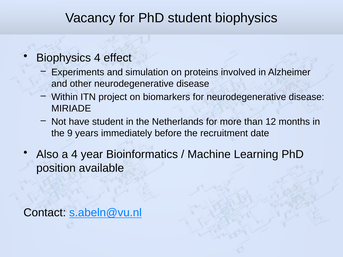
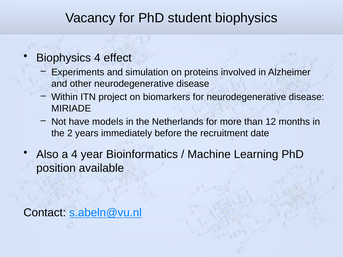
have student: student -> models (108, 122)
9: 9 -> 2 (70, 133)
